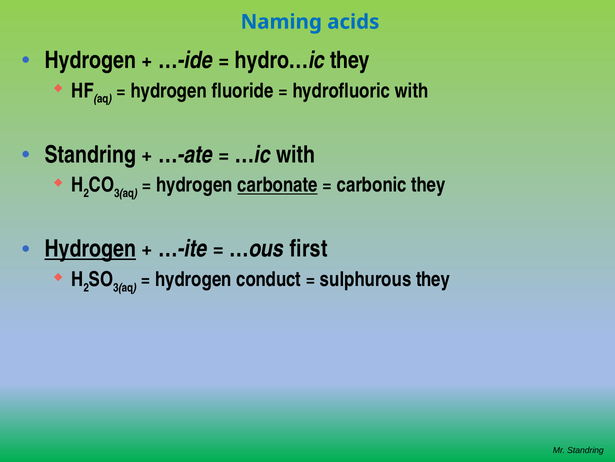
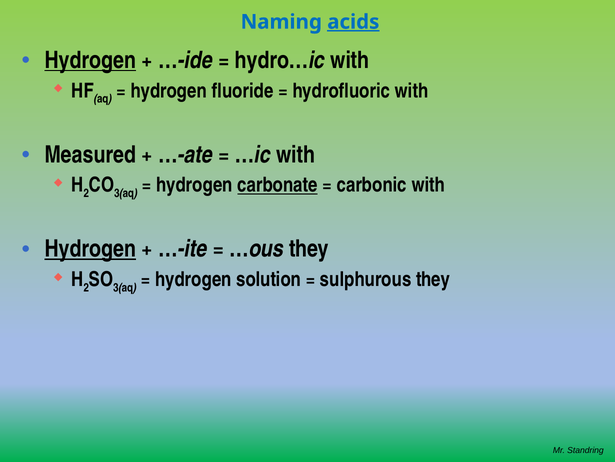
acids underline: none -> present (353, 22)
Hydrogen underline: none -> present (90, 60)
hydro…ic they: they -> with (350, 60)
Standring: Standring -> Measured (90, 154)
carbonic they: they -> with (428, 185)
…ous first: first -> they (309, 249)
conduct: conduct -> solution (269, 279)
